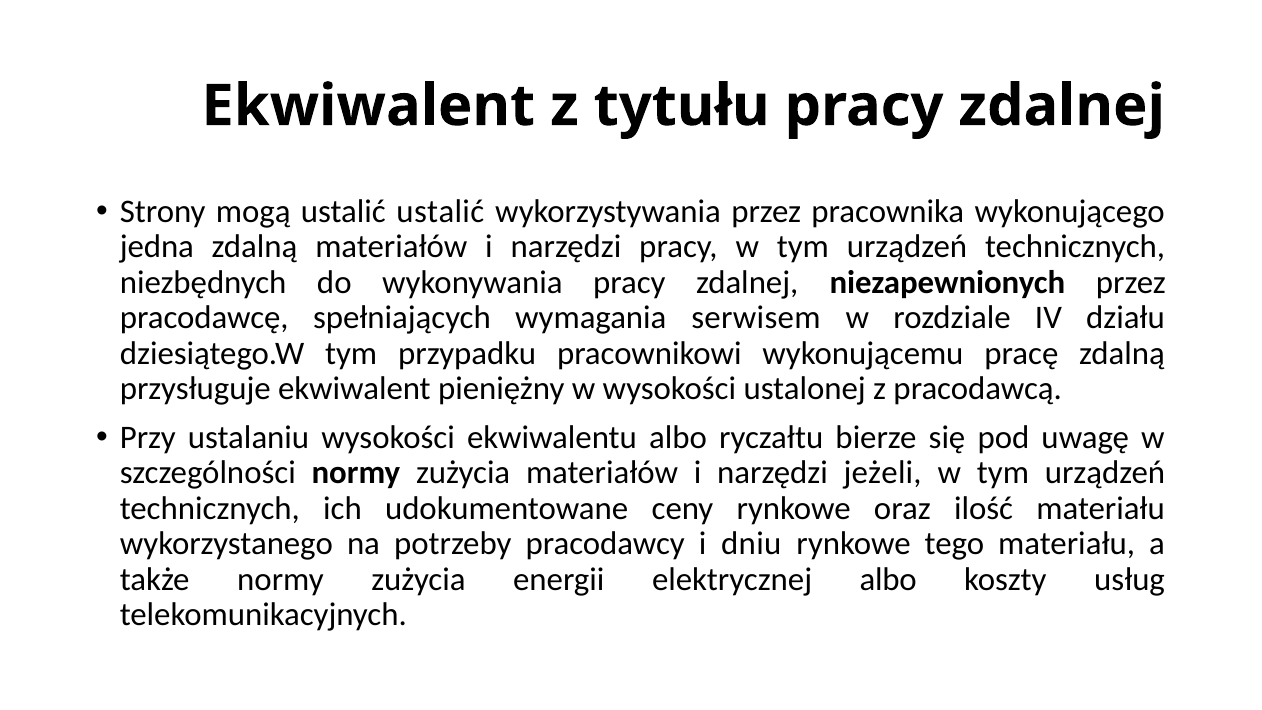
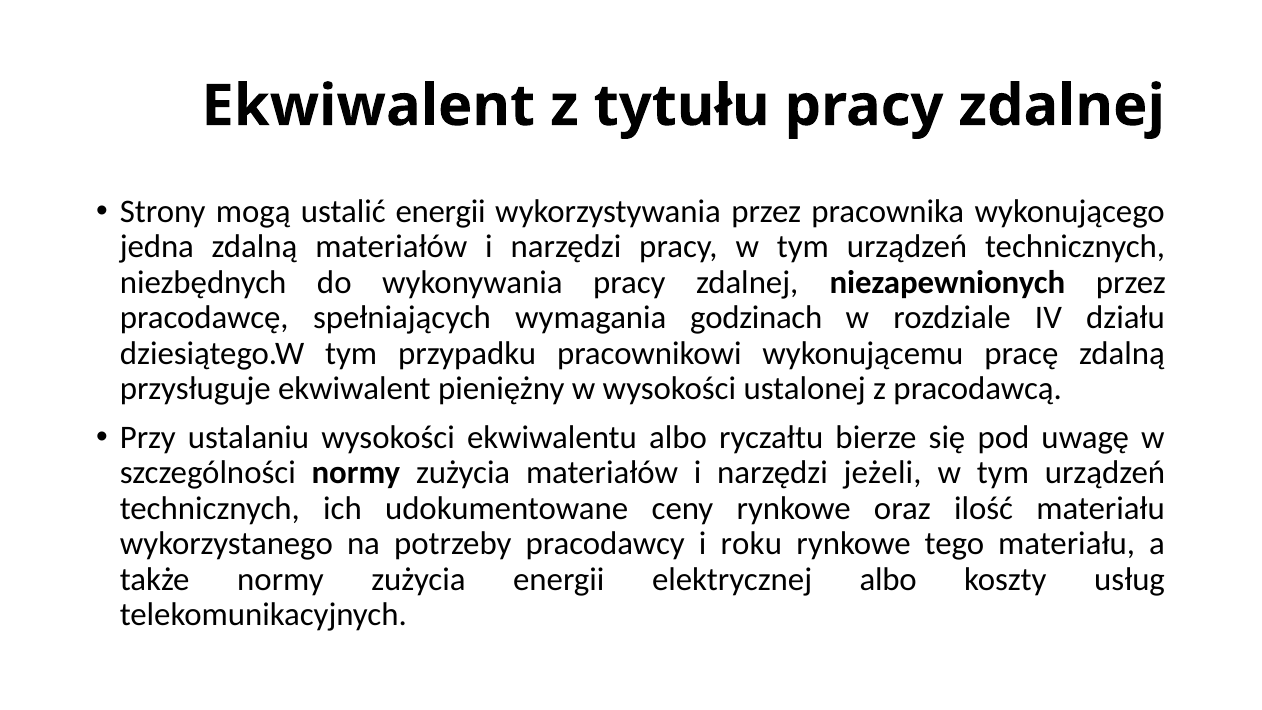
ustalić ustalić: ustalić -> energii (441, 211)
serwisem: serwisem -> godzinach (756, 318)
dniu: dniu -> roku (751, 544)
